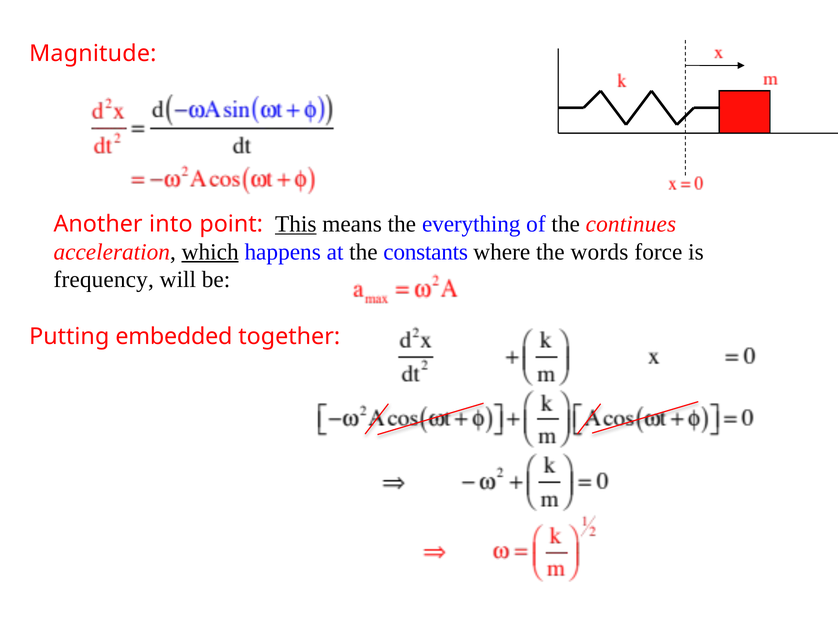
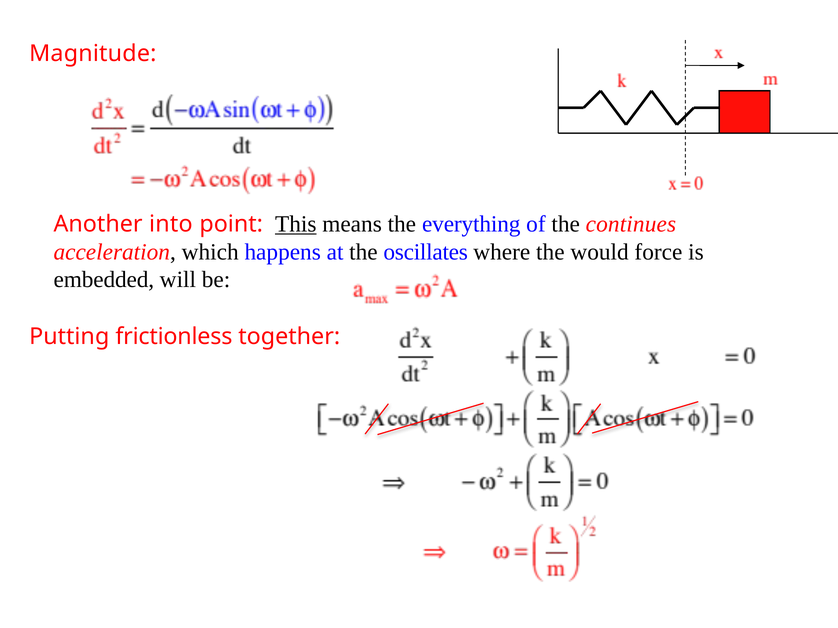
which underline: present -> none (210, 252)
constants: constants -> oscillates (426, 252)
words: words -> would (600, 252)
frequency: frequency -> embedded (104, 280)
embedded: embedded -> frictionless (174, 337)
